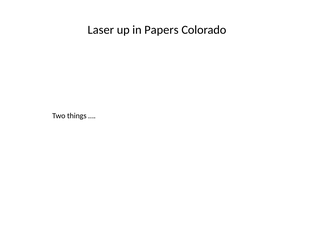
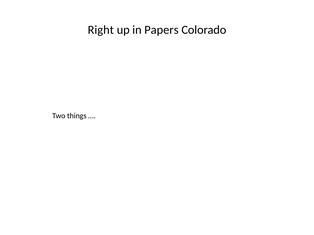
Laser: Laser -> Right (101, 30)
